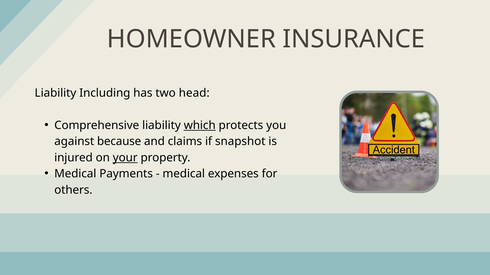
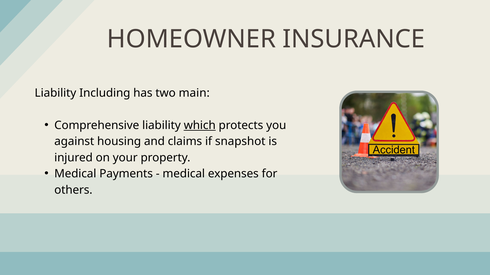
head: head -> main (194, 93)
because: because -> housing (119, 142)
your underline: present -> none (125, 158)
